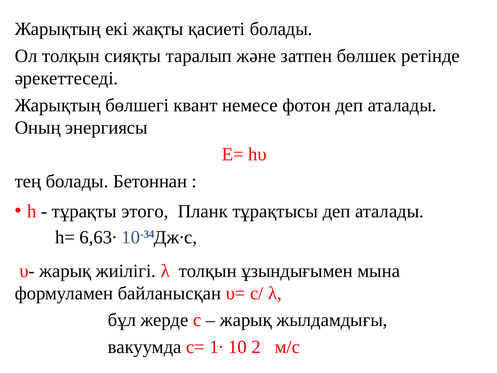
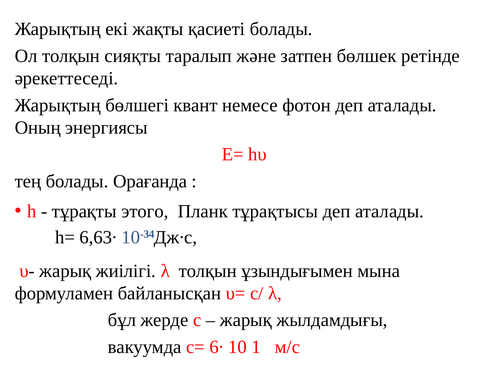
Бетоннан: Бетоннан -> Орағанда (150, 181)
1∙: 1∙ -> 6∙ (217, 347)
2: 2 -> 1 (256, 347)
